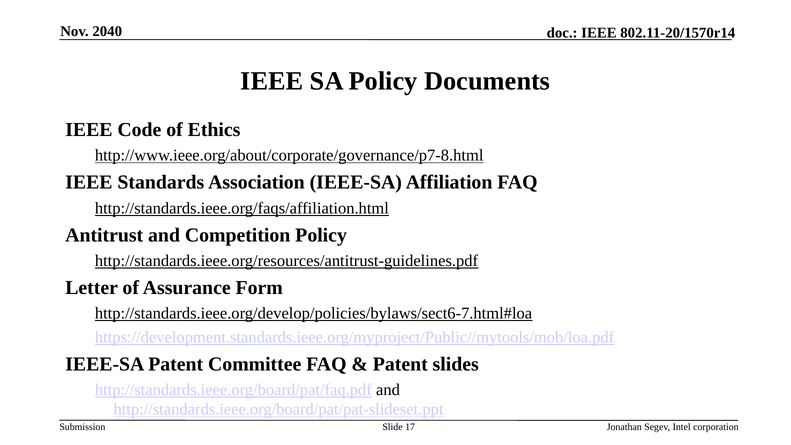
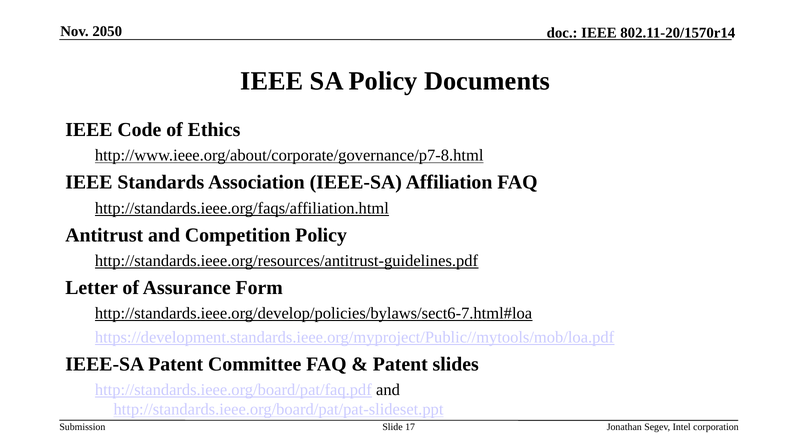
2040: 2040 -> 2050 (107, 31)
